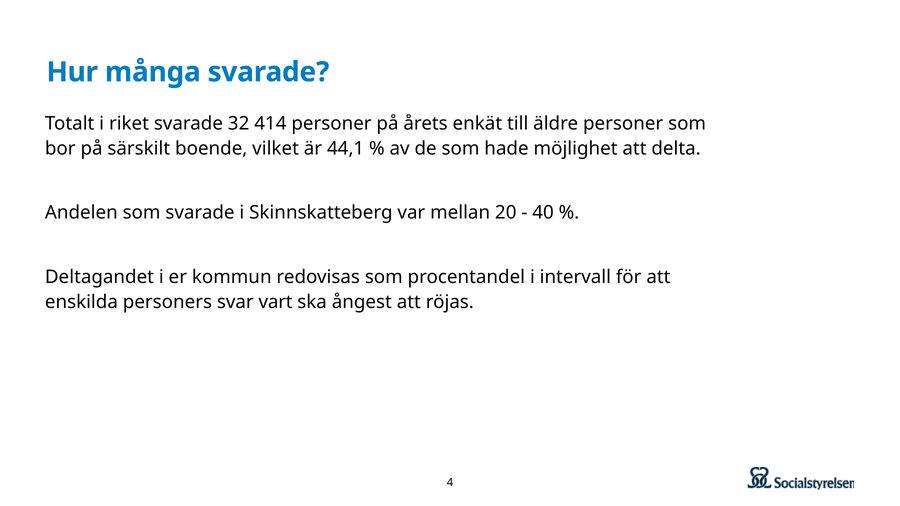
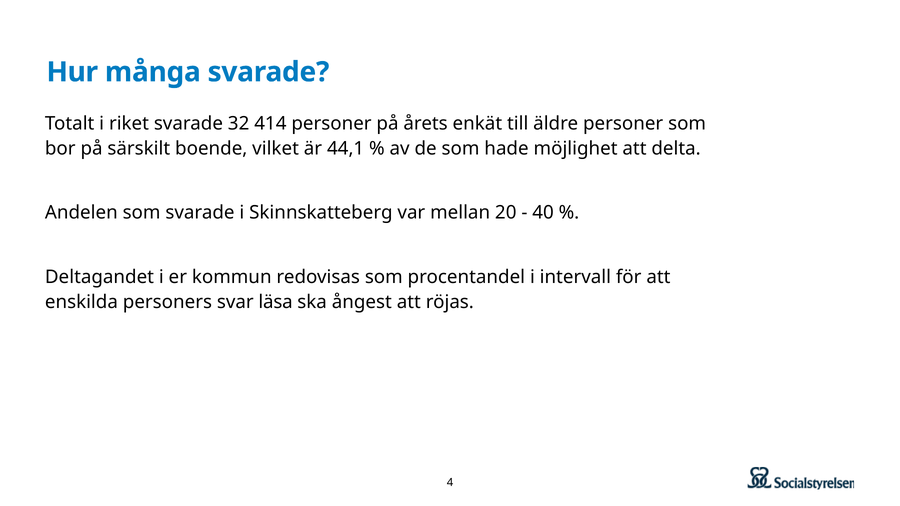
vart: vart -> läsa (276, 302)
